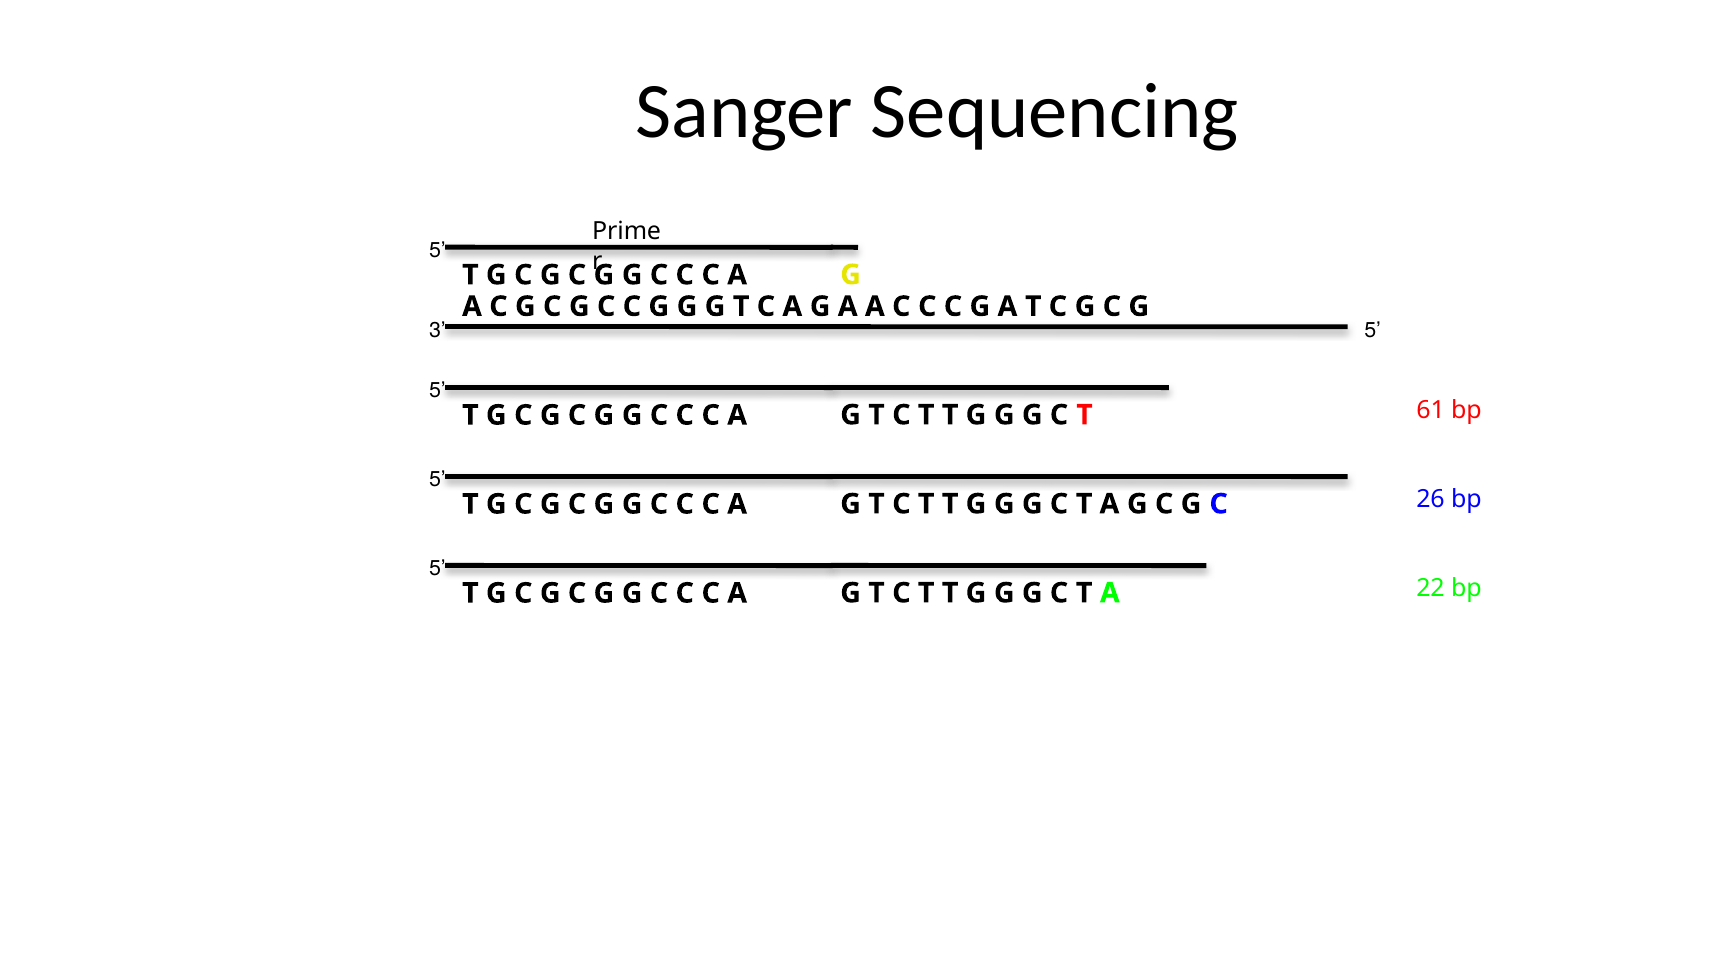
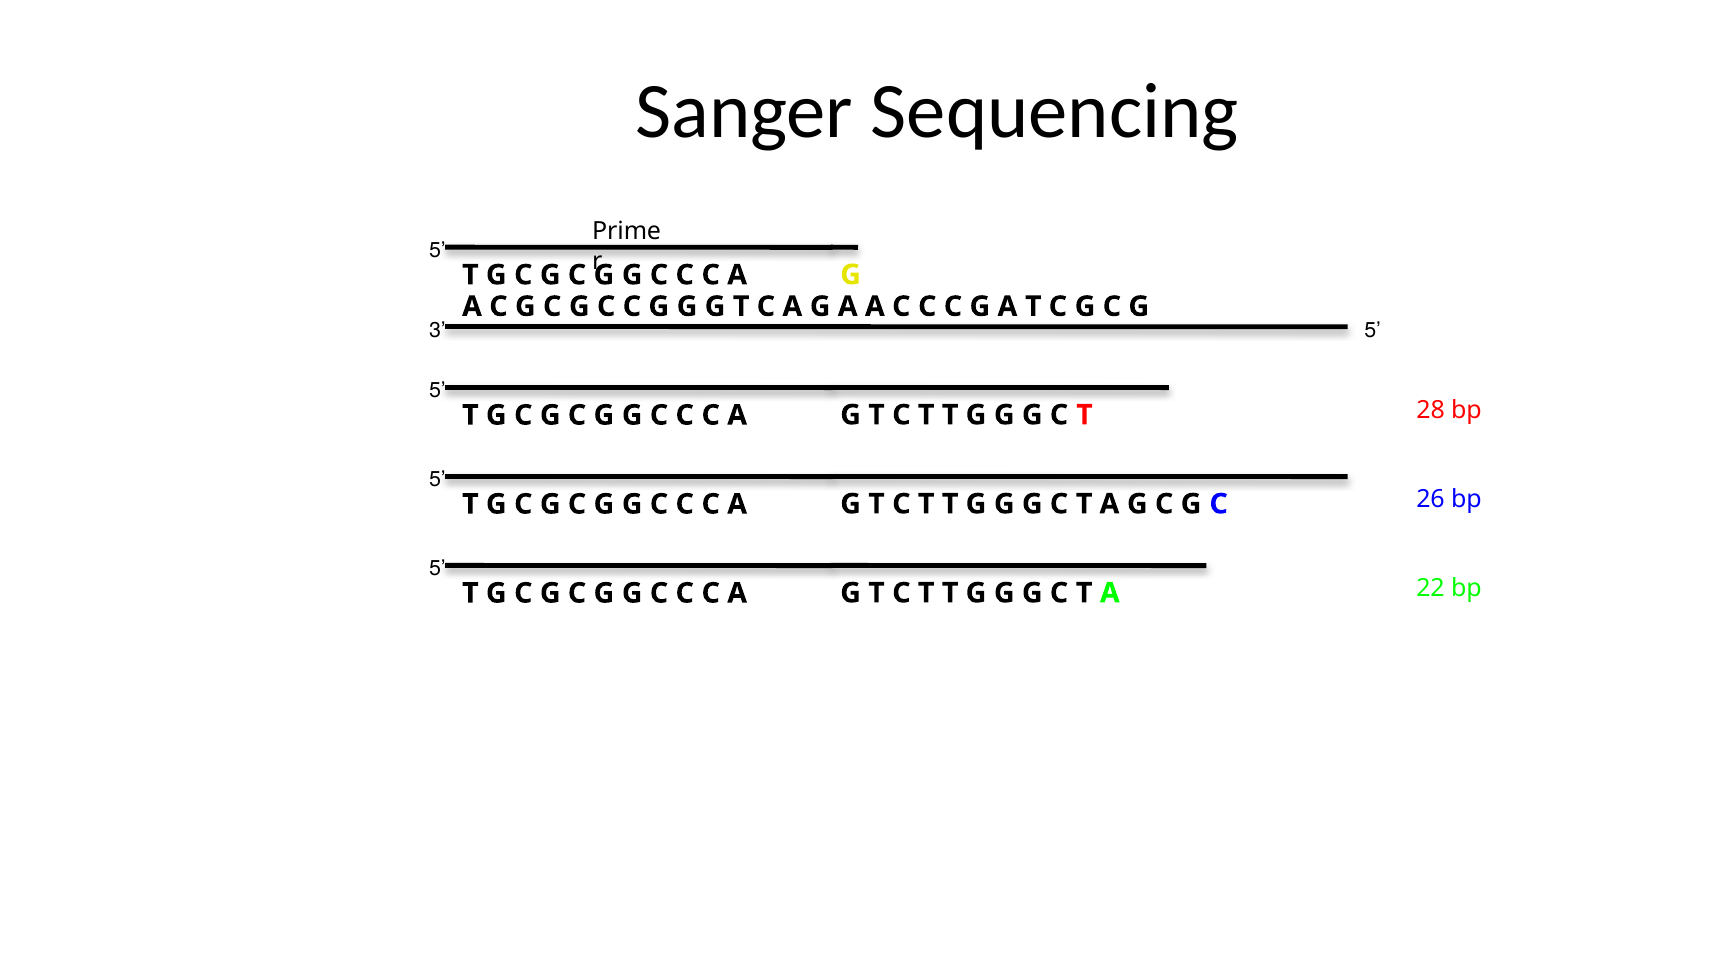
61: 61 -> 28 (1431, 410)
